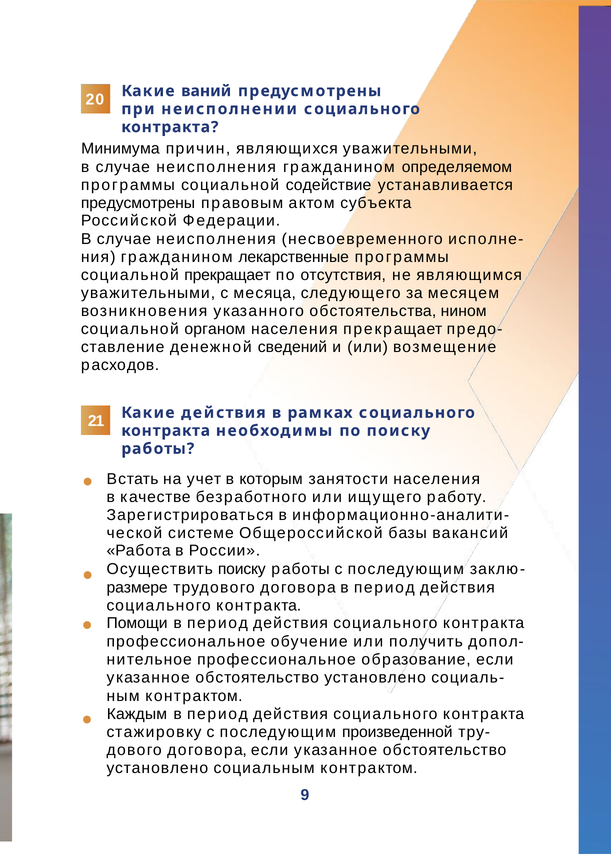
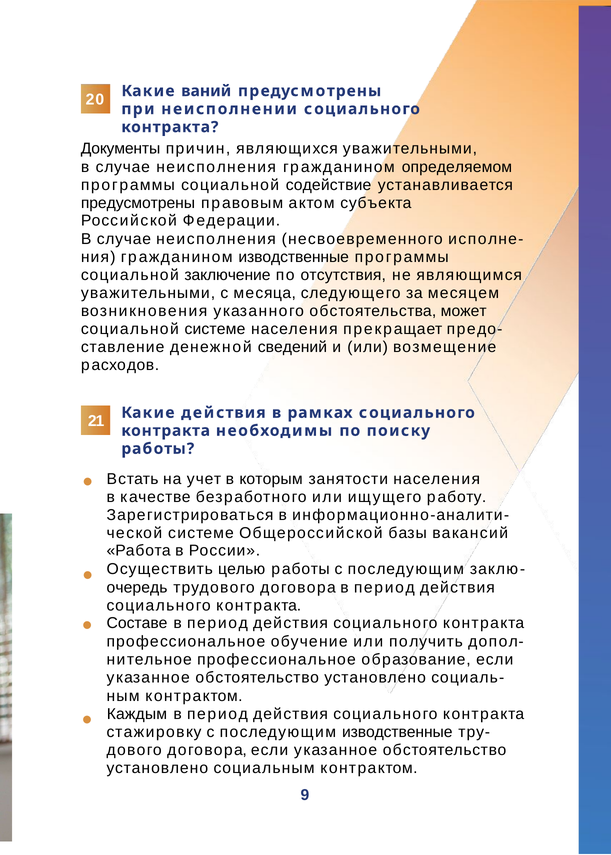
Минимума: Минимума -> Документы (121, 148)
гражданином лекарственные: лекарственные -> изводственные (294, 257)
социальной прекращает: прекращает -> заключение (227, 275)
нином: нином -> может (464, 311)
социальной органом: органом -> системе (215, 329)
Осуществить поиску: поиску -> целью (242, 569)
размере: размере -> очередь (137, 587)
Помощи: Помощи -> Составе (137, 623)
последующим произведенной: произведенной -> изводственные (397, 732)
